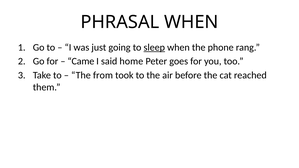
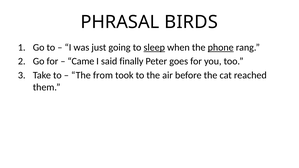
PHRASAL WHEN: WHEN -> BIRDS (191, 22)
phone underline: none -> present (221, 47)
home: home -> finally (131, 61)
